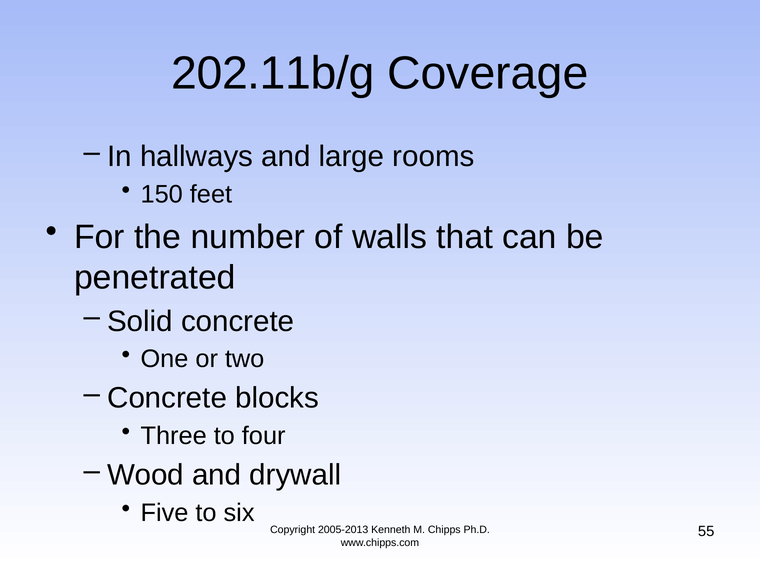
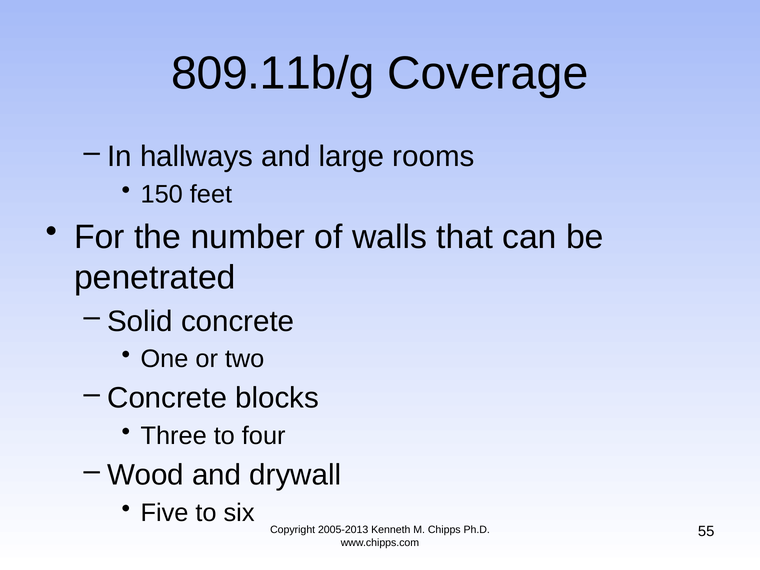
202.11b/g: 202.11b/g -> 809.11b/g (273, 74)
